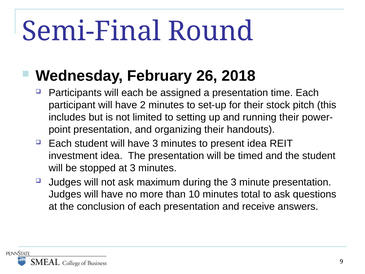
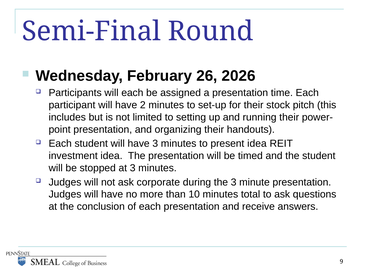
2018: 2018 -> 2026 (239, 76)
maximum: maximum -> corporate (158, 182)
